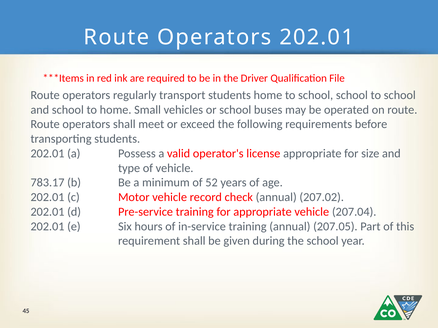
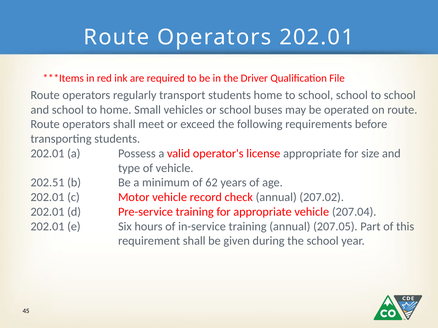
783.17: 783.17 -> 202.51 (47, 183)
52: 52 -> 62 (212, 183)
